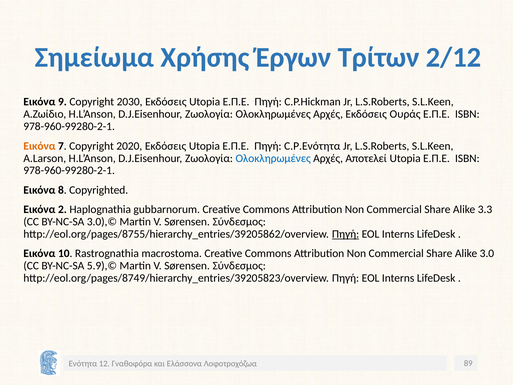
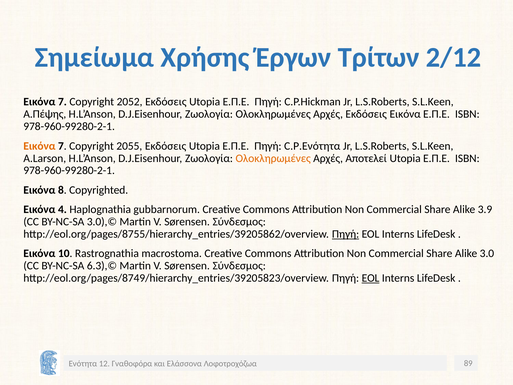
9: 9 -> 7 (62, 102)
2030: 2030 -> 2052 (130, 102)
A.Ζωίδιο: A.Ζωίδιο -> A.Πέψης (45, 114)
Ουράς: Ουράς -> Eικόνα (405, 114)
2020: 2020 -> 2055 (129, 146)
Ολοκληρωμένες colour: blue -> orange (273, 158)
2: 2 -> 4 (62, 209)
3.3: 3.3 -> 3.9 (485, 209)
5.9),©: 5.9),© -> 6.3),© (102, 266)
EOL underline: none -> present (371, 278)
